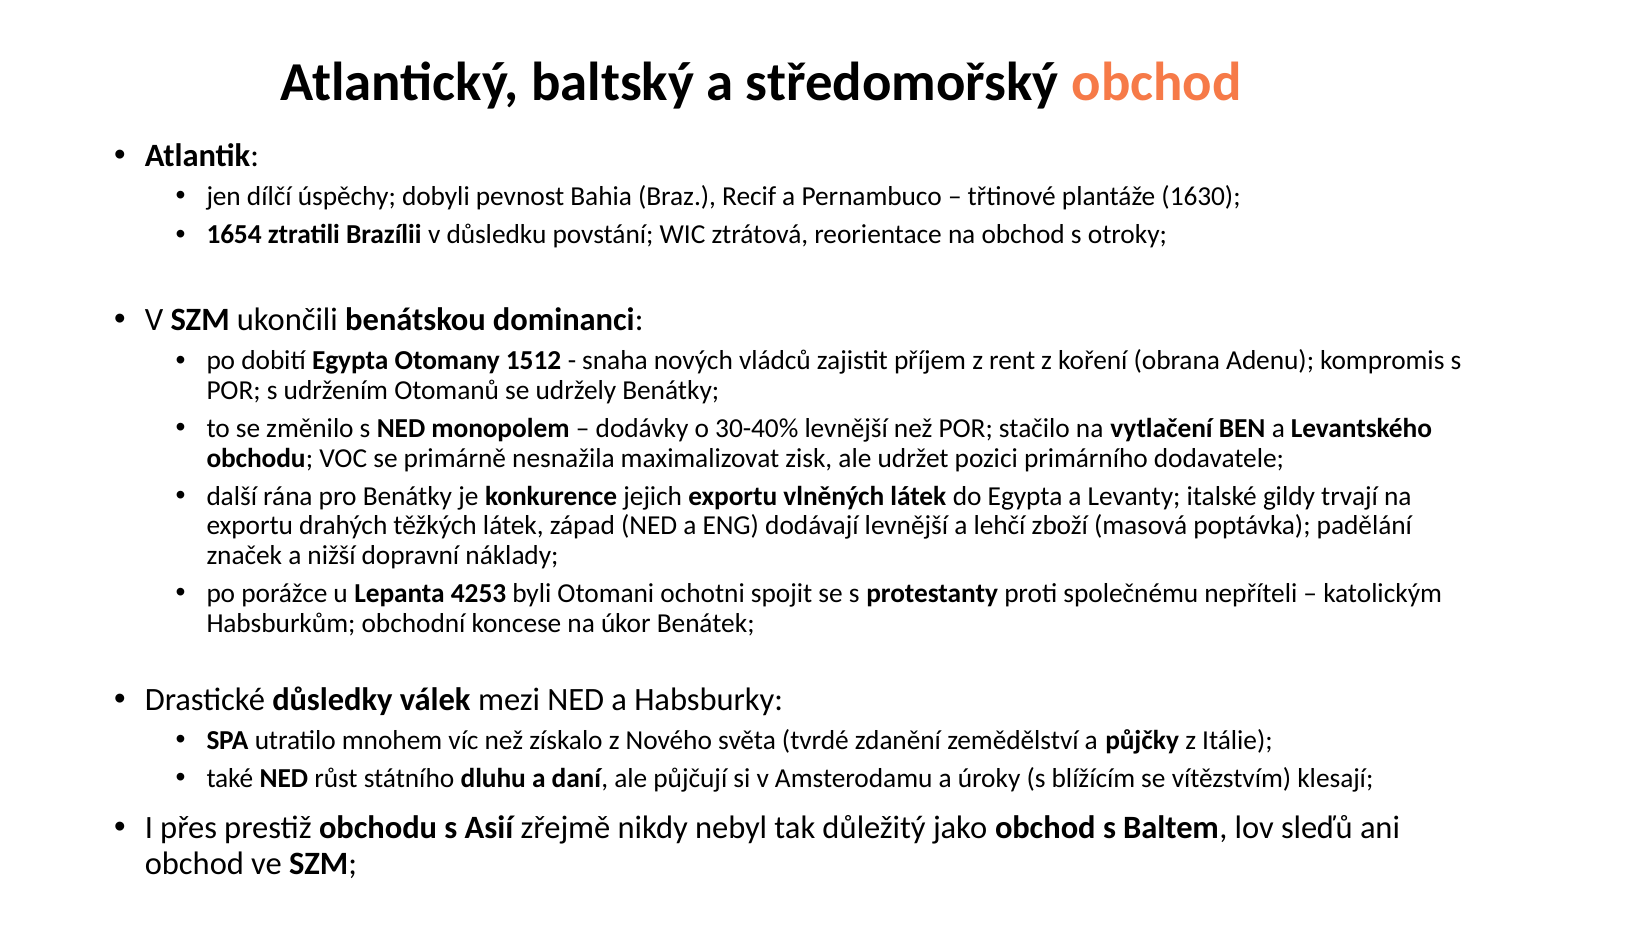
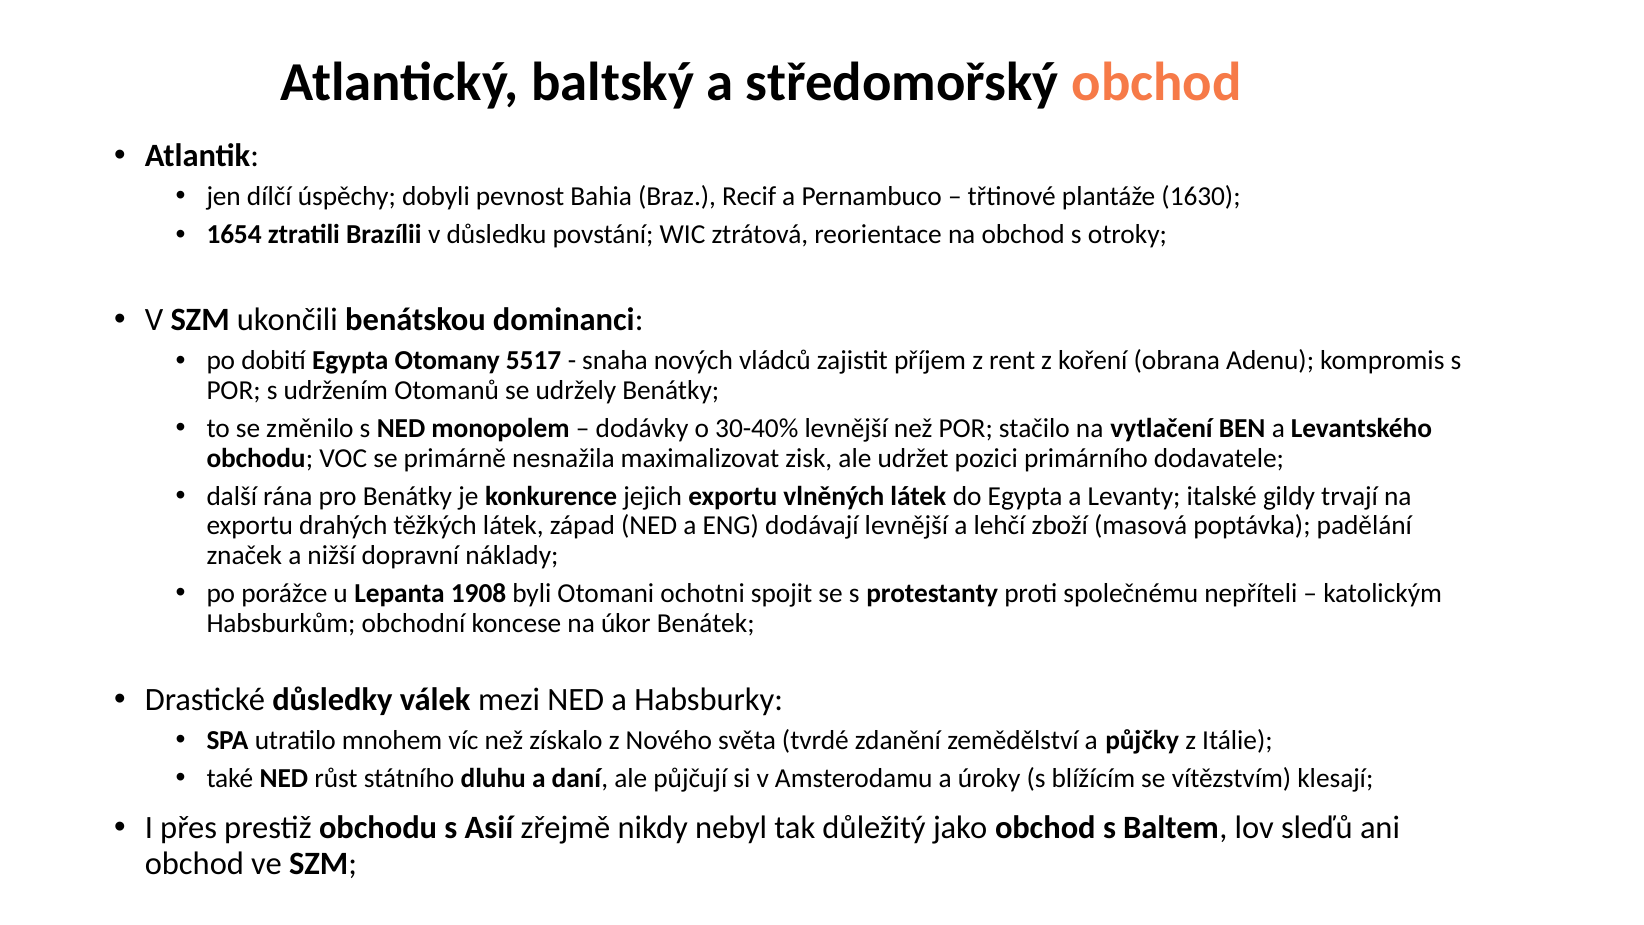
1512: 1512 -> 5517 (534, 361)
4253: 4253 -> 1908 (479, 593)
